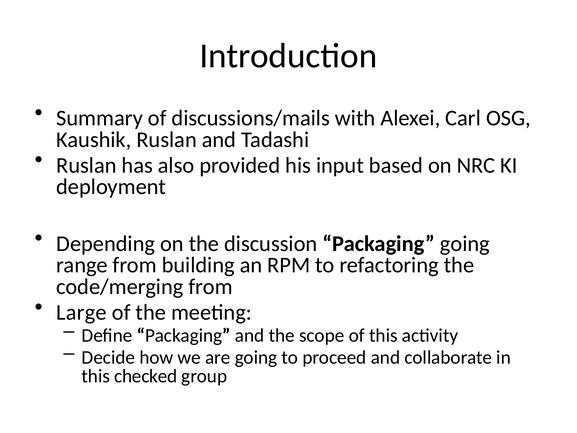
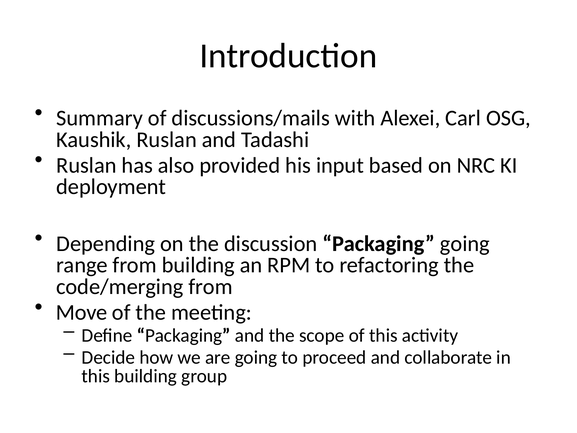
Large: Large -> Move (82, 312)
this checked: checked -> building (146, 376)
